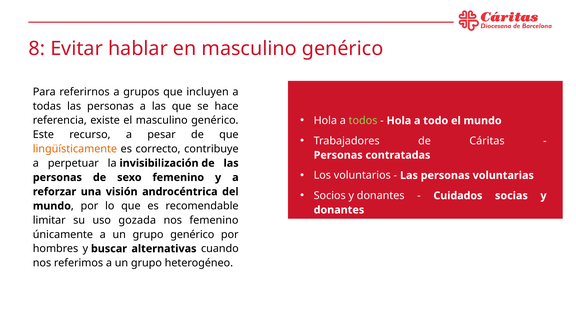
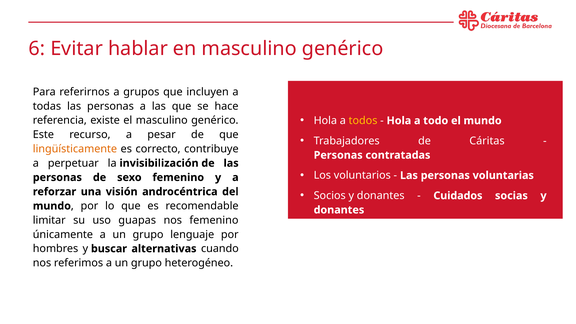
8: 8 -> 6 (37, 49)
todos colour: light green -> yellow (363, 121)
gozada: gozada -> guapas (137, 220)
grupo genérico: genérico -> lenguaje (192, 234)
